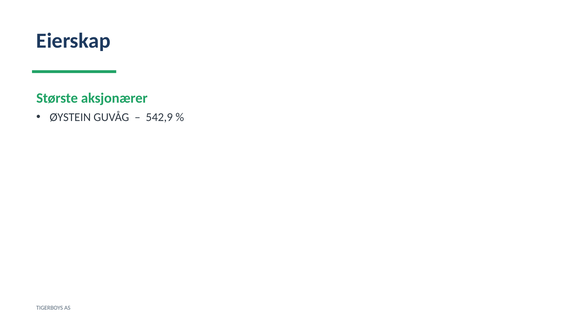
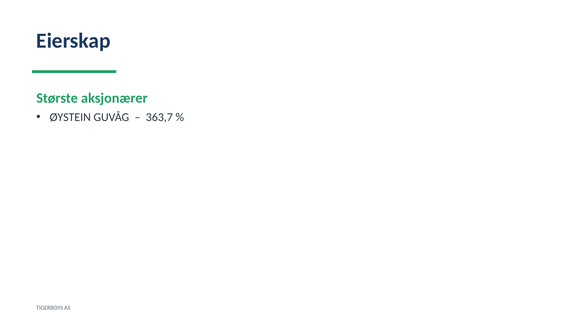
542,9: 542,9 -> 363,7 (159, 117)
